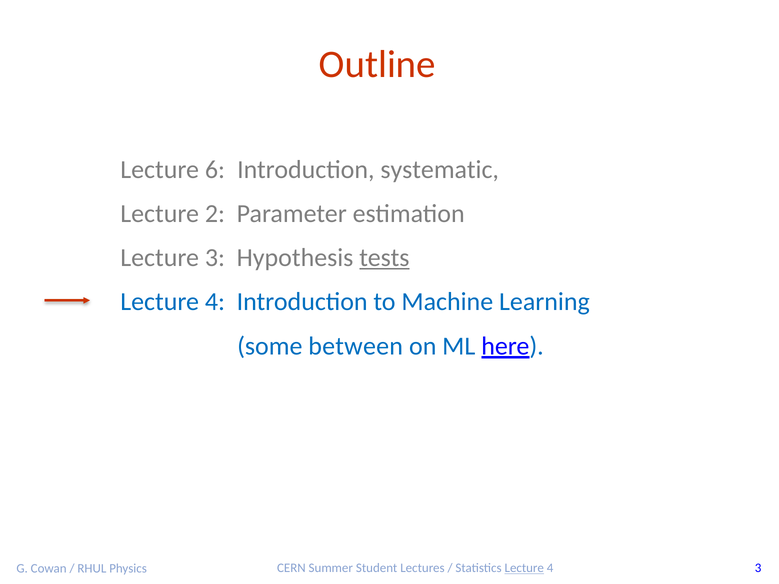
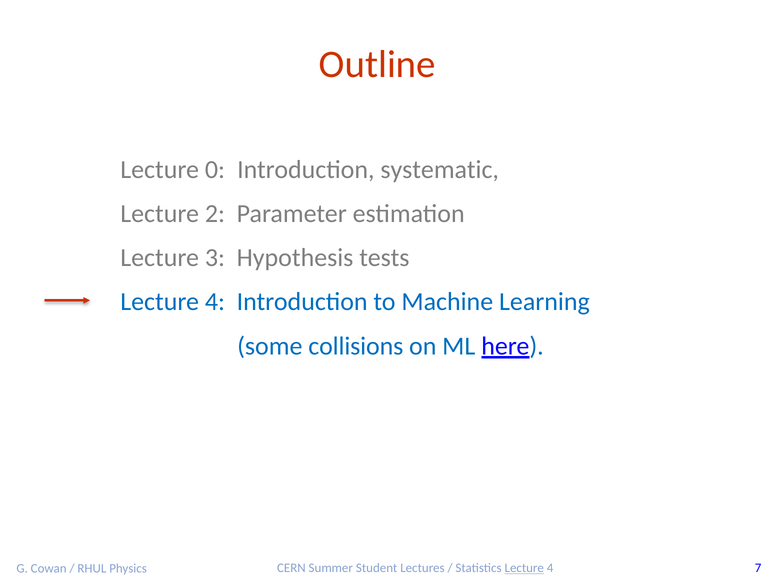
6: 6 -> 0 (215, 170)
tests underline: present -> none (384, 258)
between: between -> collisions (356, 346)
4 3: 3 -> 7 (758, 568)
